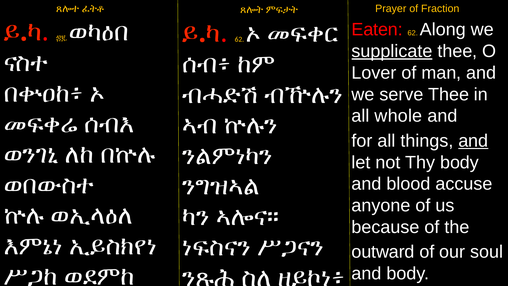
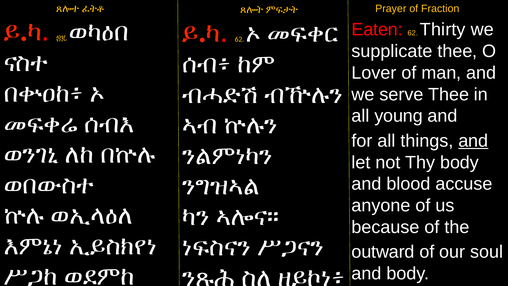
Along: Along -> Thirty (443, 30)
supplicate underline: present -> none (392, 51)
whole: whole -> young (399, 116)
